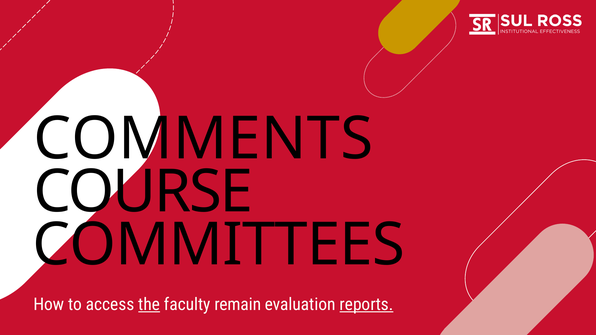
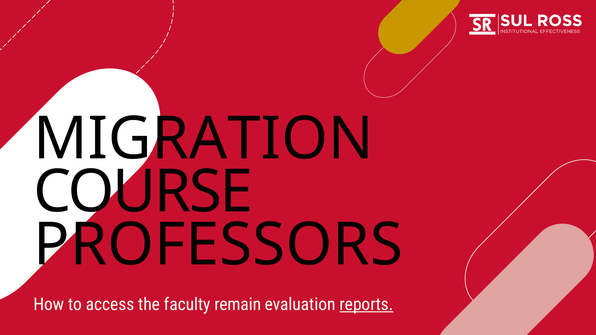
COMMENTS: COMMENTS -> MIGRATION (203, 139)
COMMITTEES: COMMITTEES -> PROFESSORS (218, 245)
the underline: present -> none (149, 305)
